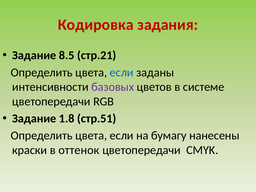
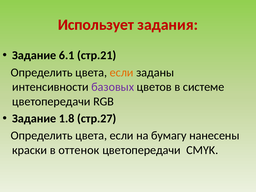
Кодировка: Кодировка -> Использует (96, 25)
8.5: 8.5 -> 6.1 (67, 55)
если colour: blue -> orange (122, 72)
стр.51: стр.51 -> стр.27 (97, 119)
